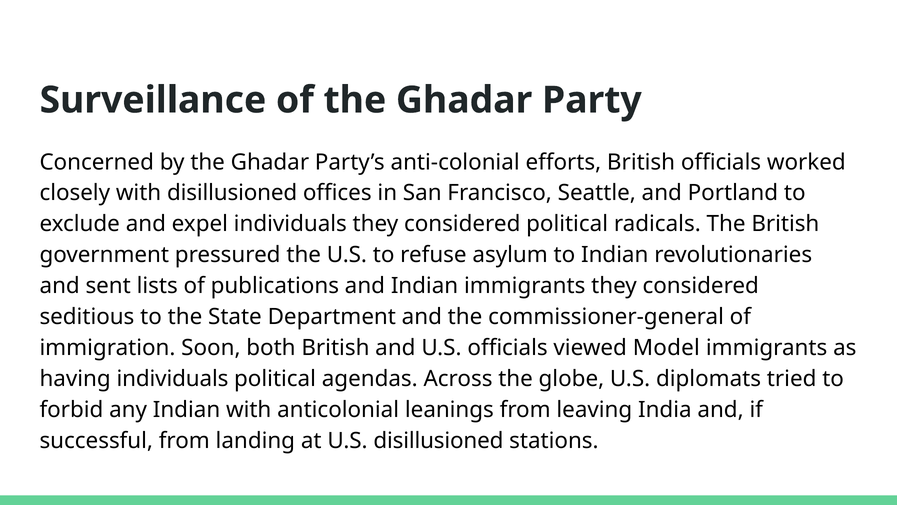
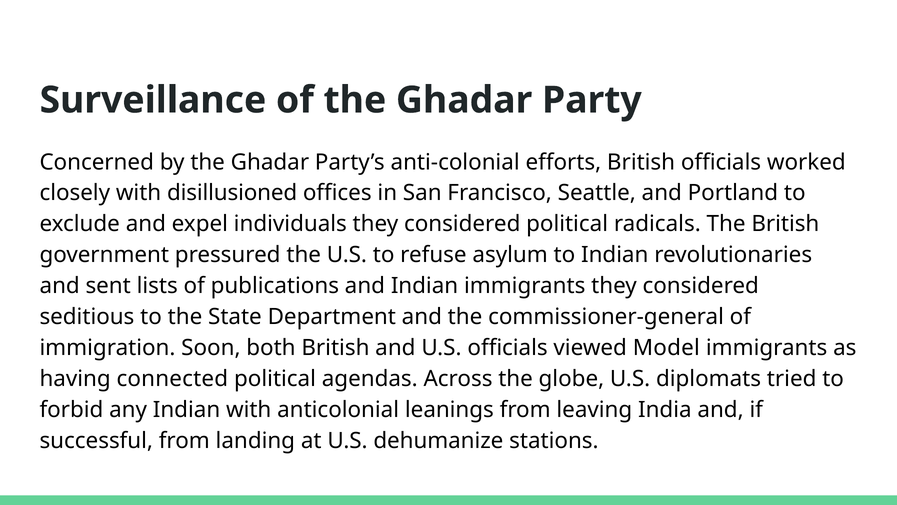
having individuals: individuals -> connected (172, 379)
U.S disillusioned: disillusioned -> dehumanize (438, 440)
